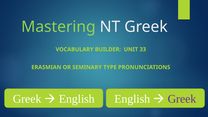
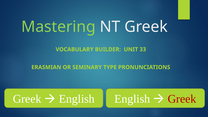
Greek colour: purple -> red (182, 99)
